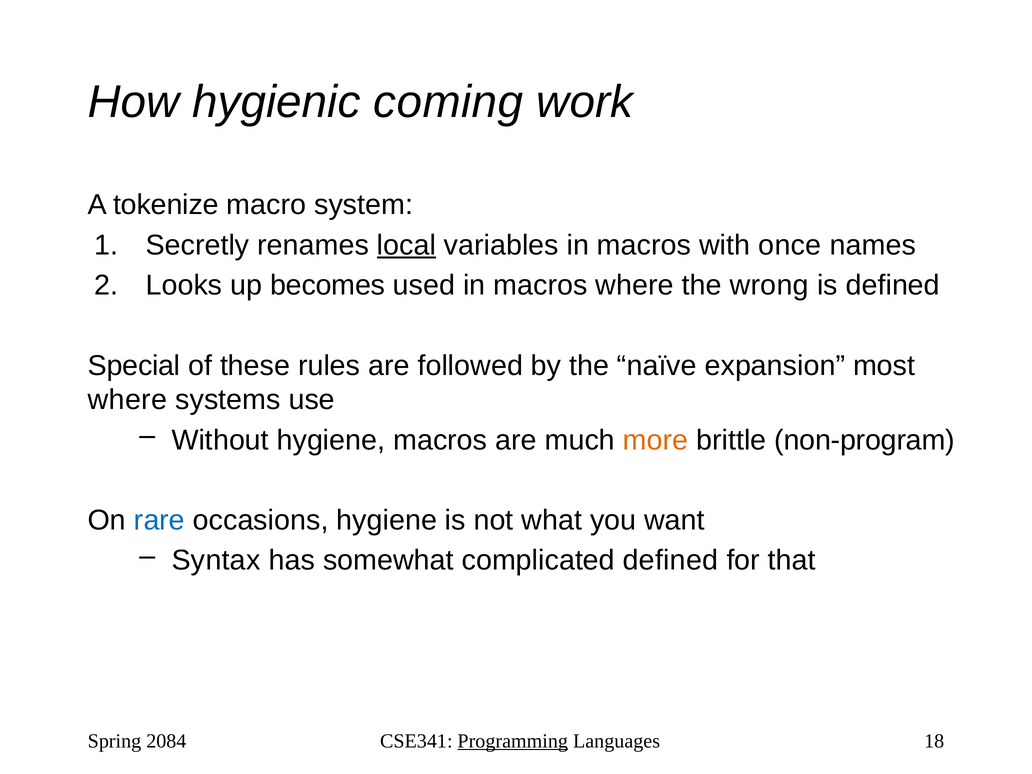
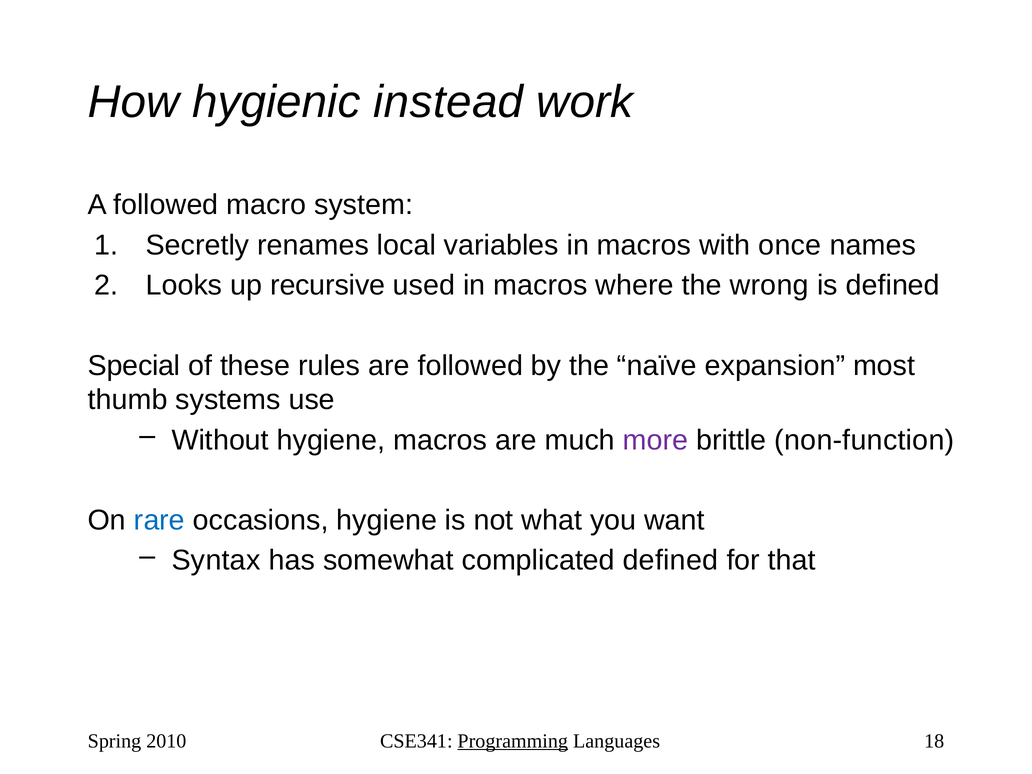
coming: coming -> instead (448, 102)
A tokenize: tokenize -> followed (166, 205)
local underline: present -> none (406, 245)
becomes: becomes -> recursive (328, 285)
where: where -> thumb (128, 400)
more colour: orange -> purple (656, 440)
non-program: non-program -> non-function (864, 440)
2084: 2084 -> 2010 (166, 741)
